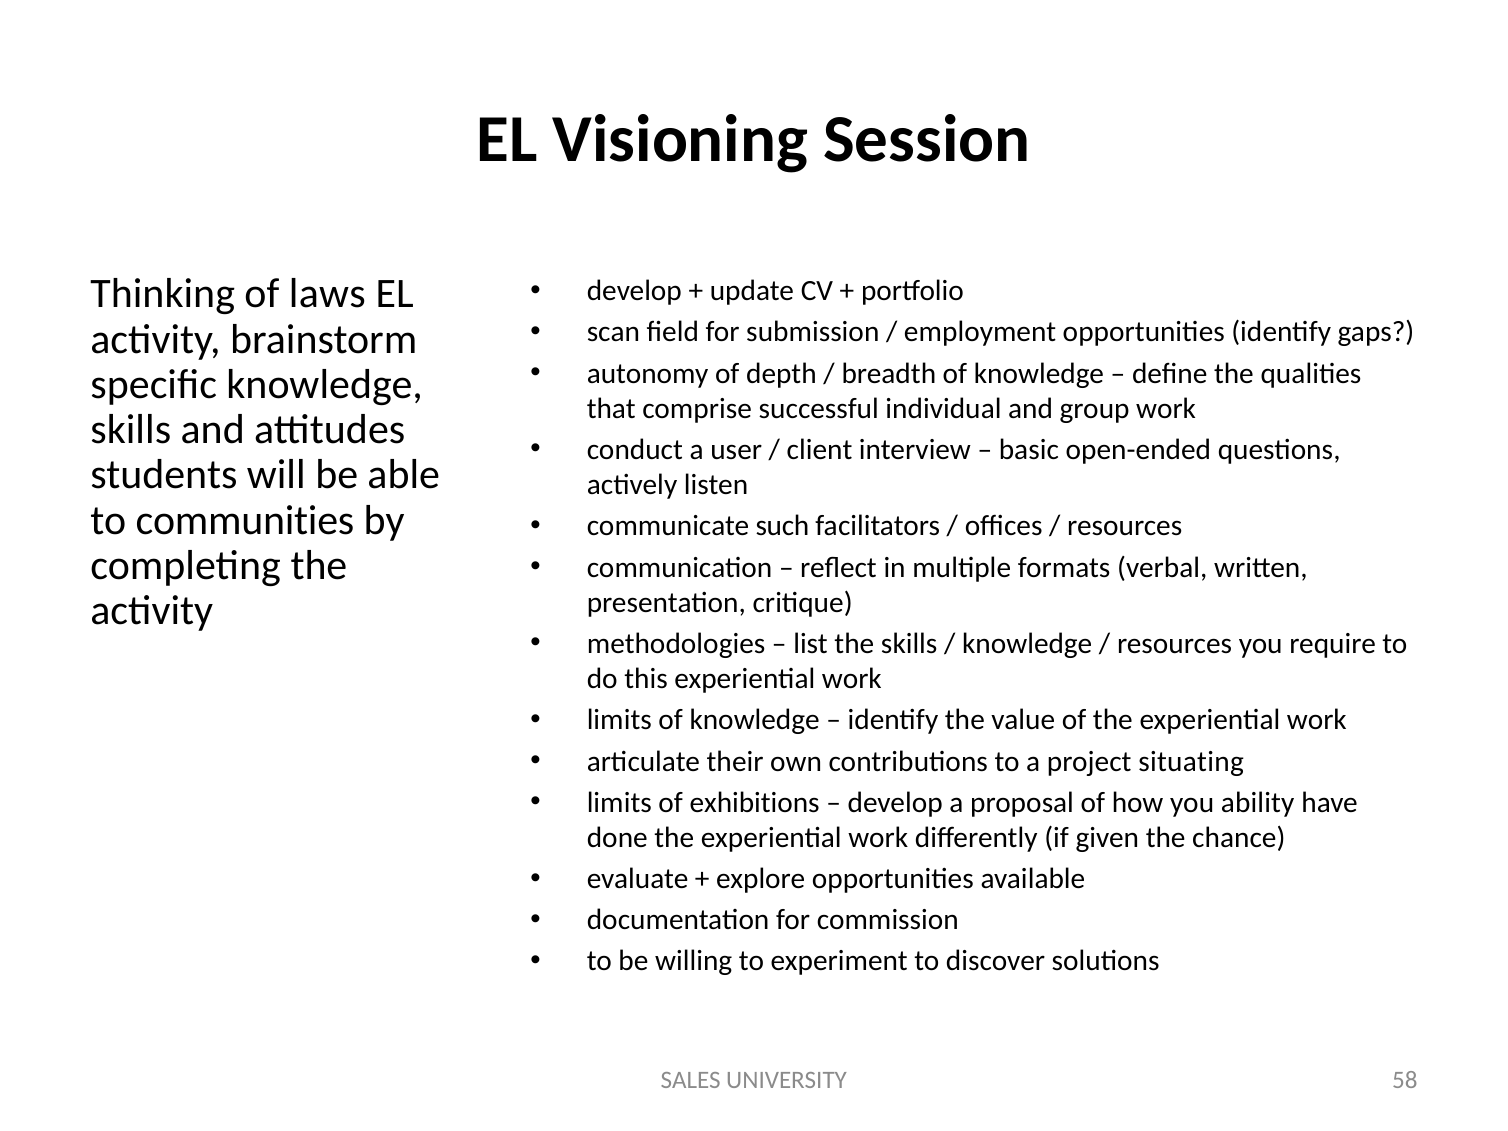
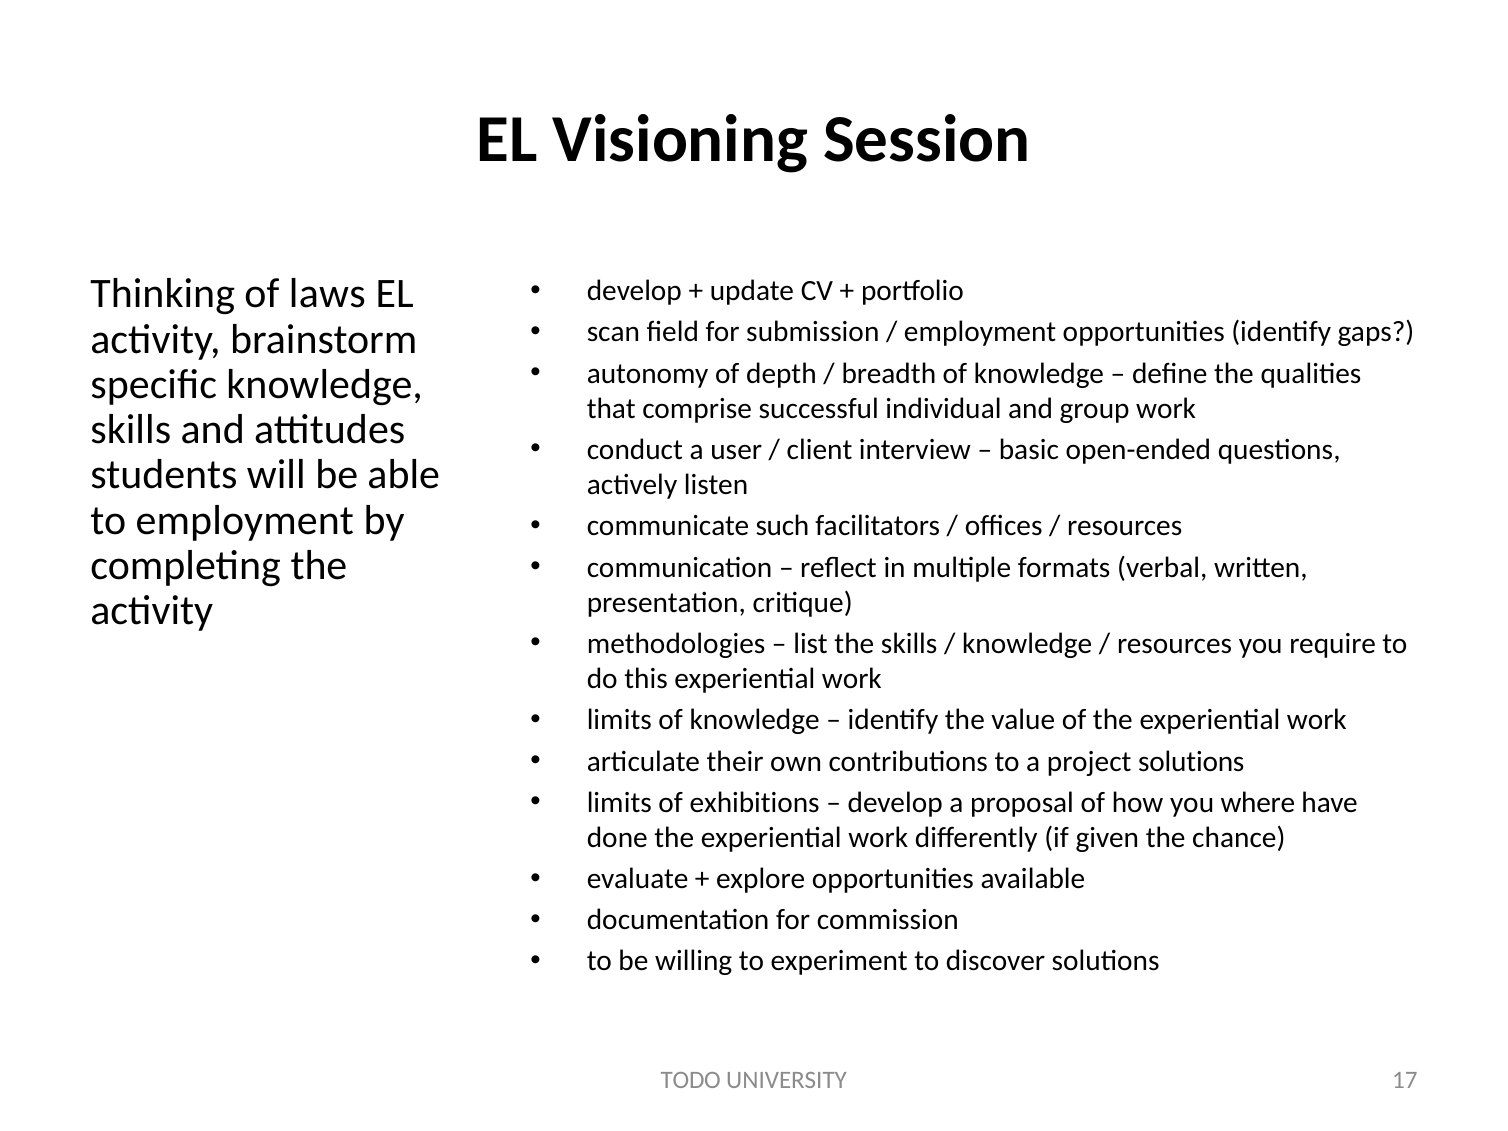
to communities: communities -> employment (245, 520)
project situating: situating -> solutions (1191, 761)
ability: ability -> where (1258, 803)
SALES: SALES -> TODO (691, 1080)
58: 58 -> 17 (1405, 1080)
